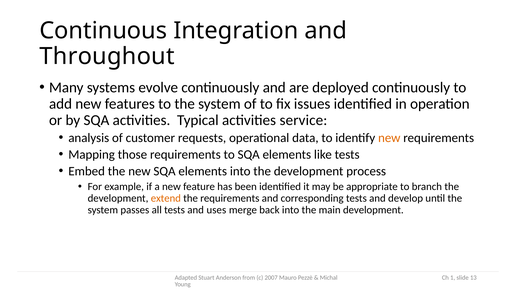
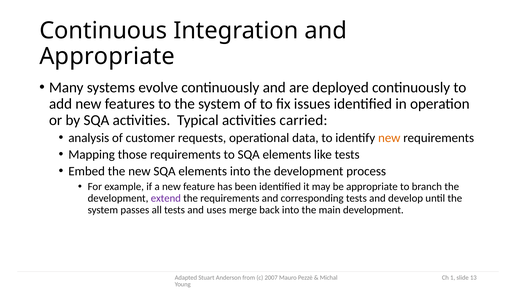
Throughout: Throughout -> Appropriate (107, 56)
service: service -> carried (303, 120)
extend colour: orange -> purple (166, 198)
